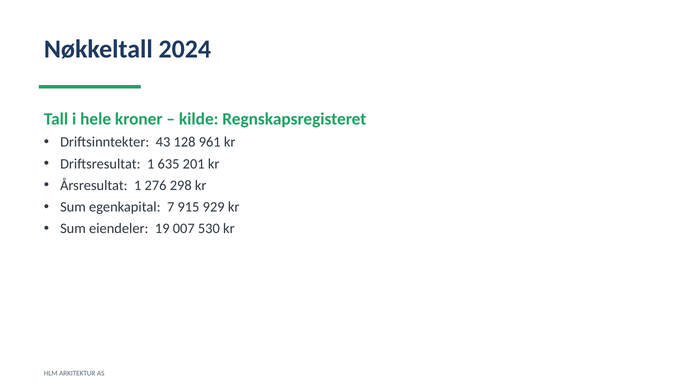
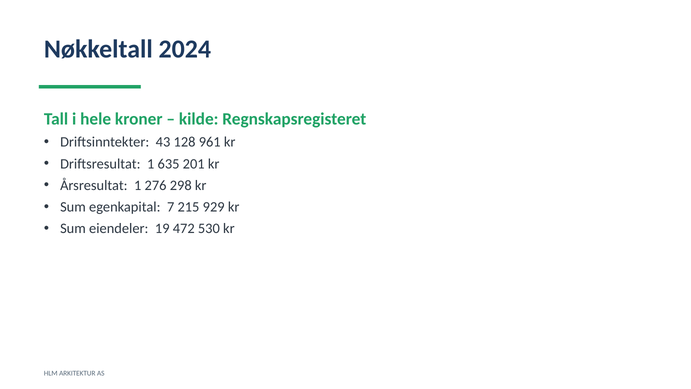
915: 915 -> 215 (188, 207)
007: 007 -> 472 (184, 229)
